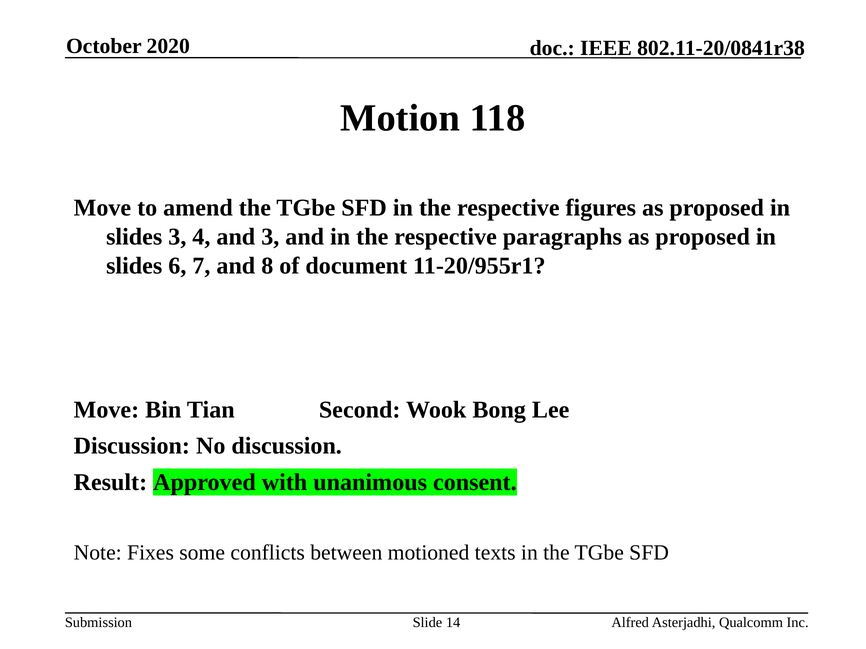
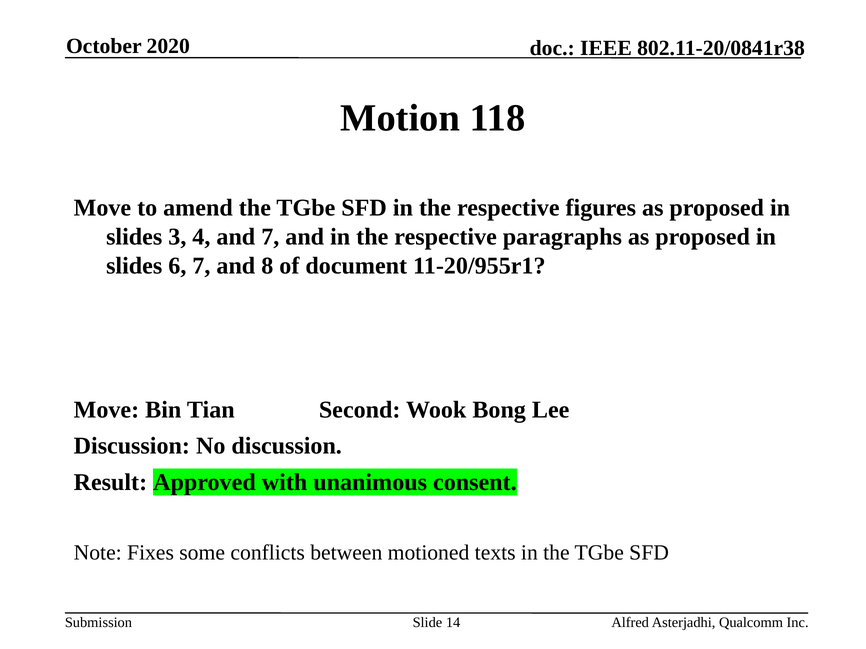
and 3: 3 -> 7 (270, 237)
